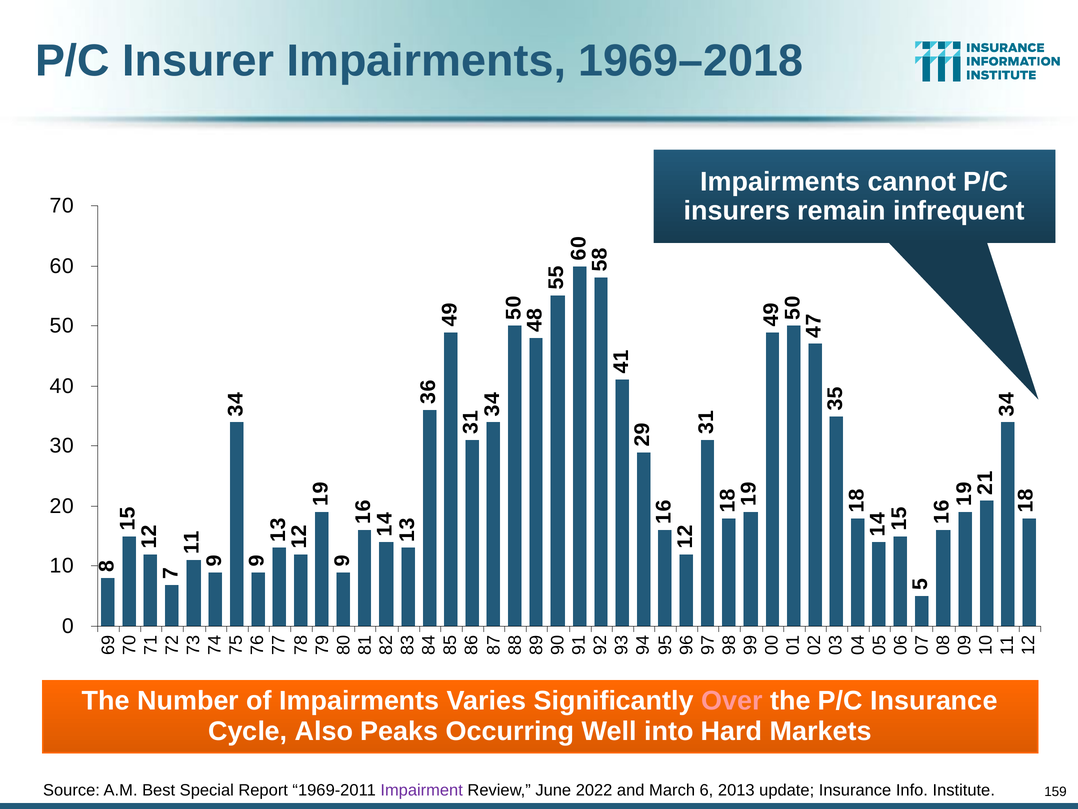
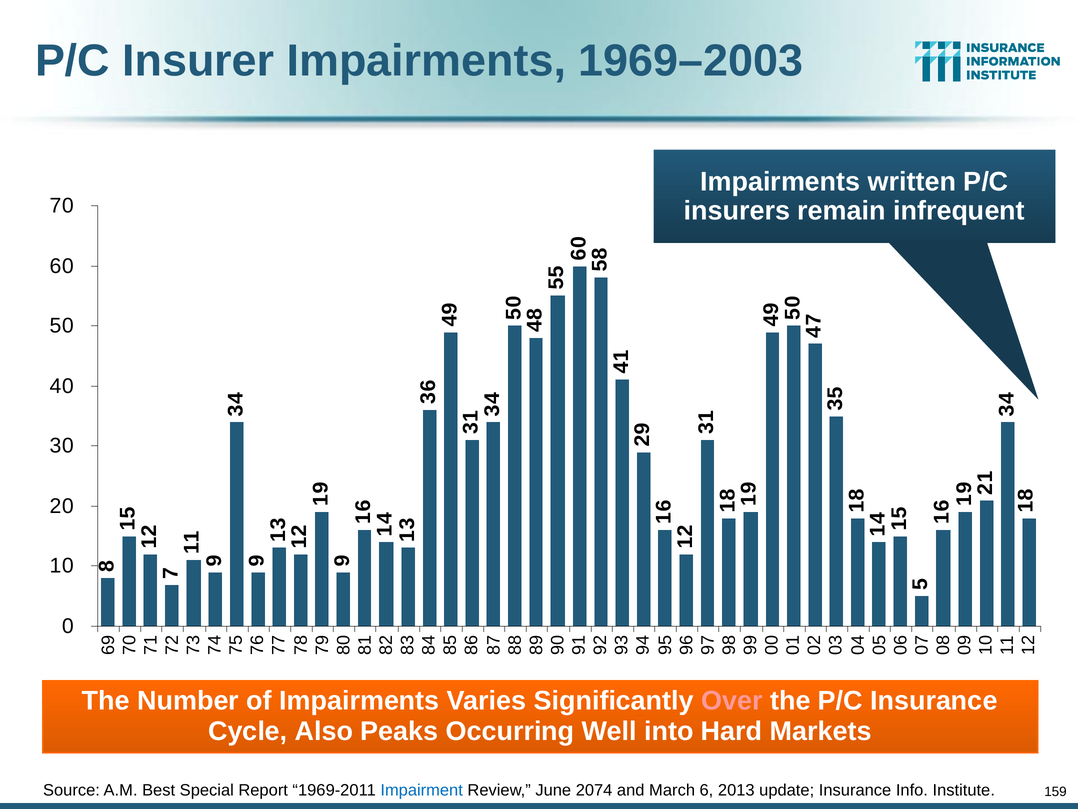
1969–2018: 1969–2018 -> 1969–2003 (691, 61)
cannot: cannot -> written (912, 182)
Impairment colour: purple -> blue (422, 790)
2022: 2022 -> 2074 (594, 790)
